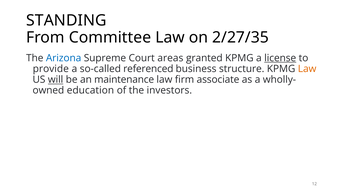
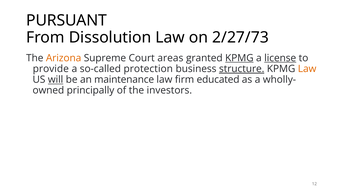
STANDING: STANDING -> PURSUANT (67, 20)
Committee: Committee -> Dissolution (110, 37)
2/27/35: 2/27/35 -> 2/27/73 (240, 37)
Arizona colour: blue -> orange (64, 58)
KPMG underline: none -> present (239, 58)
referenced: referenced -> protection (148, 69)
structure underline: none -> present (242, 69)
associate: associate -> educated (218, 80)
education: education -> principally (90, 90)
